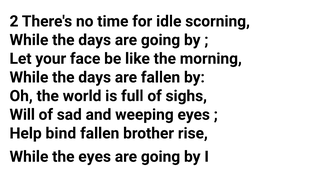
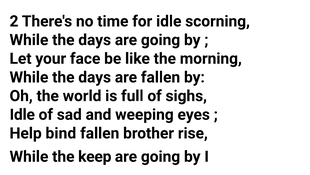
Will: Will -> Idle (22, 114)
the eyes: eyes -> keep (95, 156)
